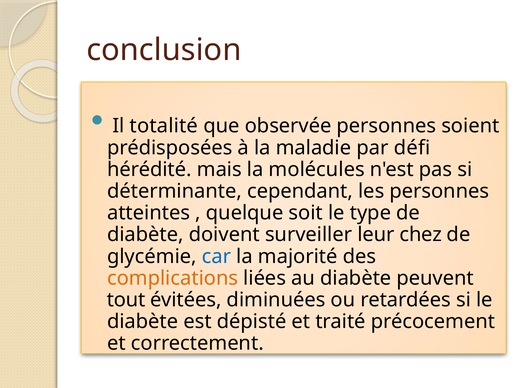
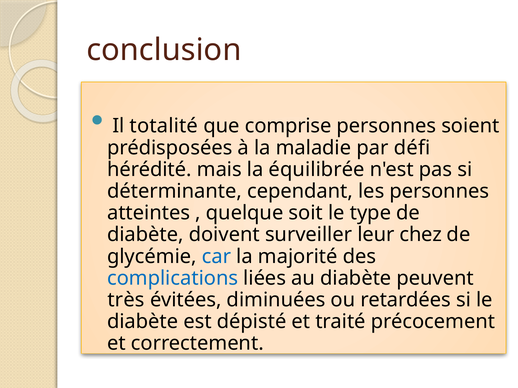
observée: observée -> comprise (288, 126)
molécules: molécules -> équilibrée (317, 170)
complications colour: orange -> blue (173, 278)
tout: tout -> très (126, 300)
